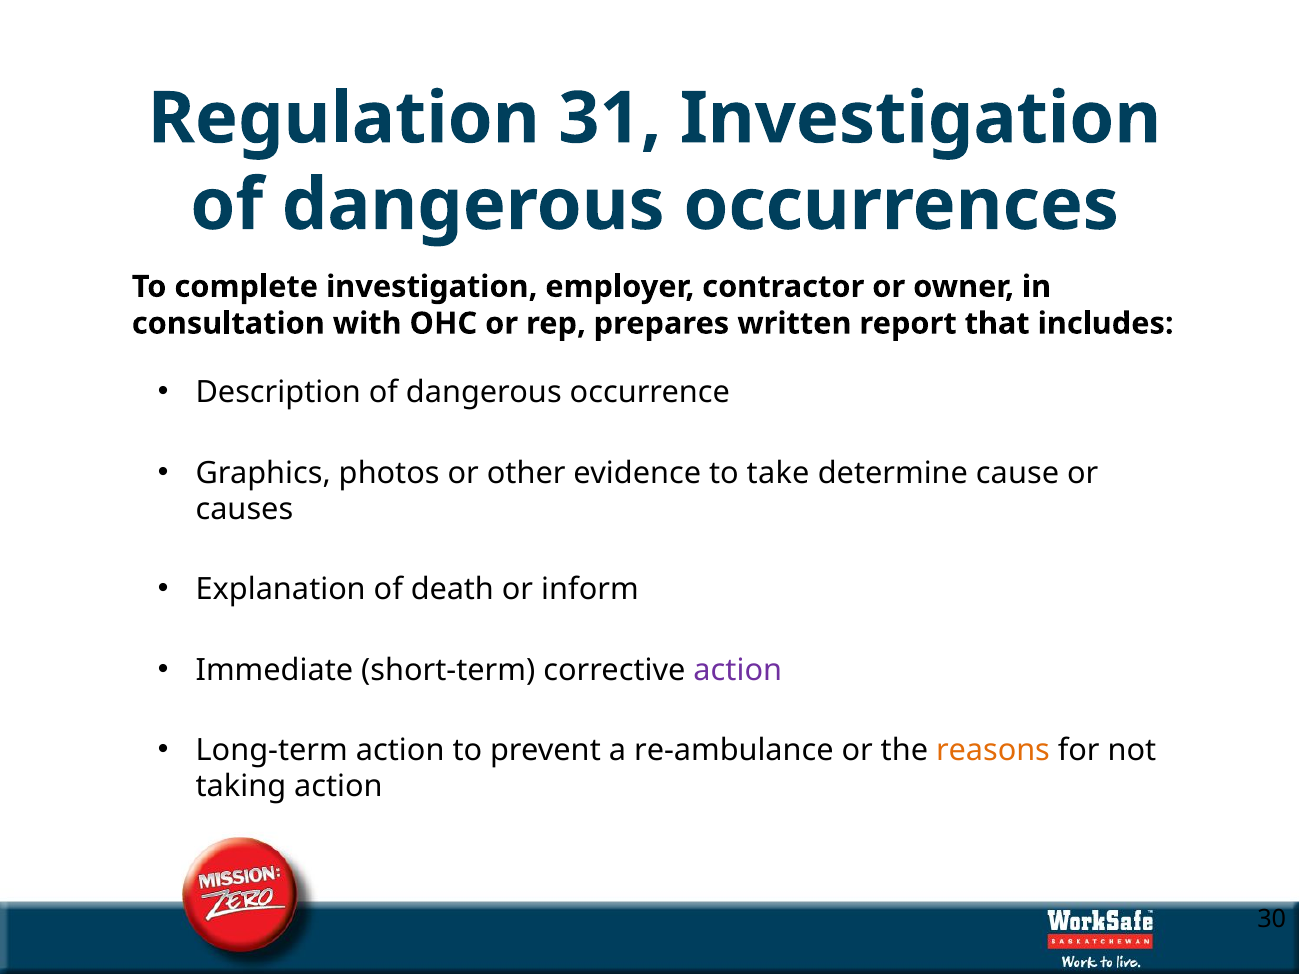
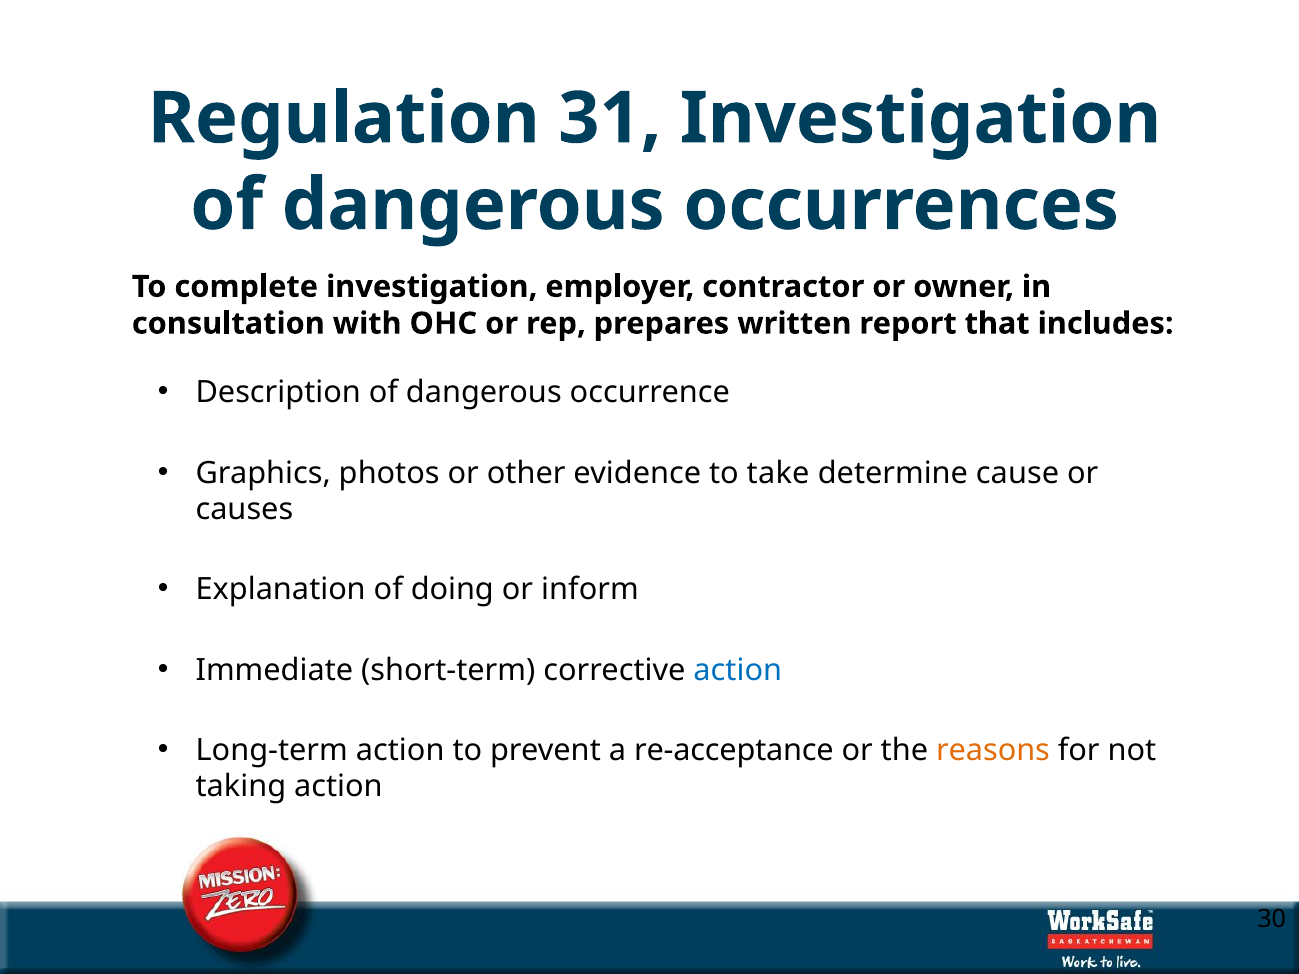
death: death -> doing (452, 590)
action colour: purple -> blue (738, 670)
re-ambulance: re-ambulance -> re-acceptance (734, 750)
